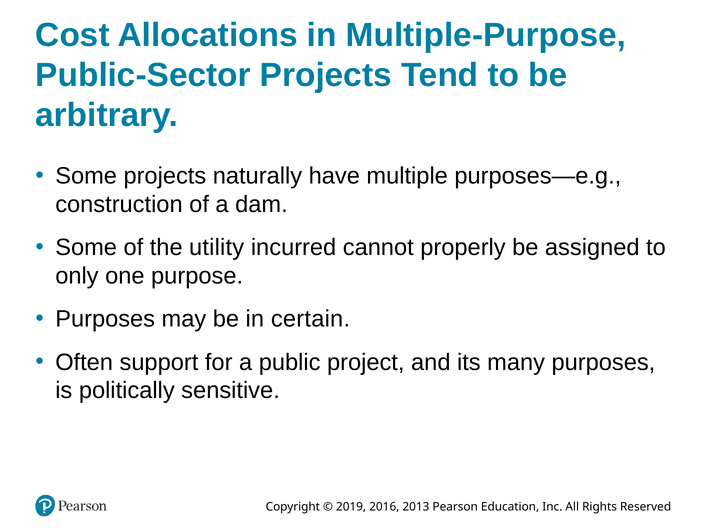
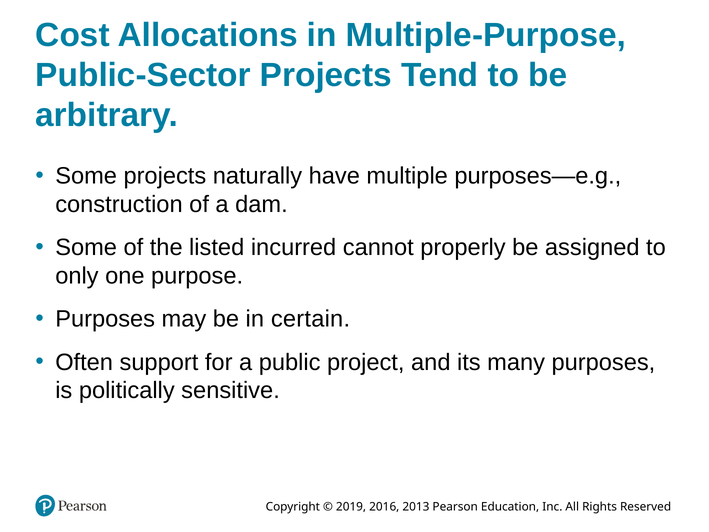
utility: utility -> listed (217, 247)
